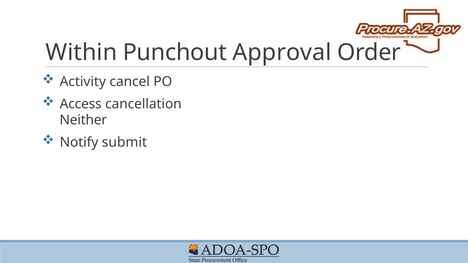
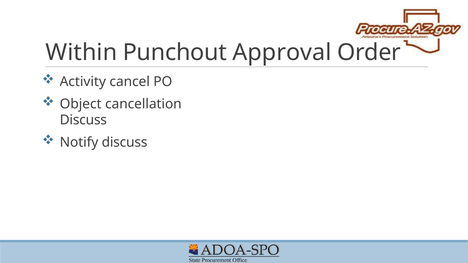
Access: Access -> Object (81, 104)
Neither: Neither -> Discuss (83, 120)
Notify submit: submit -> discuss (125, 142)
